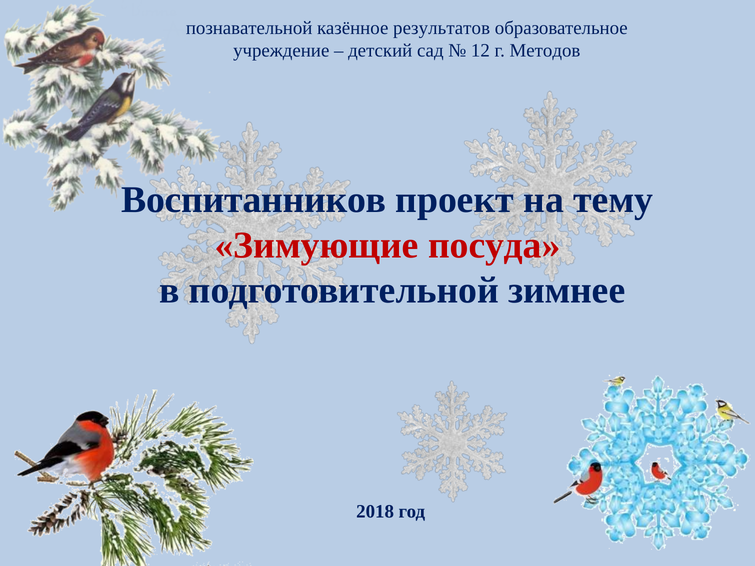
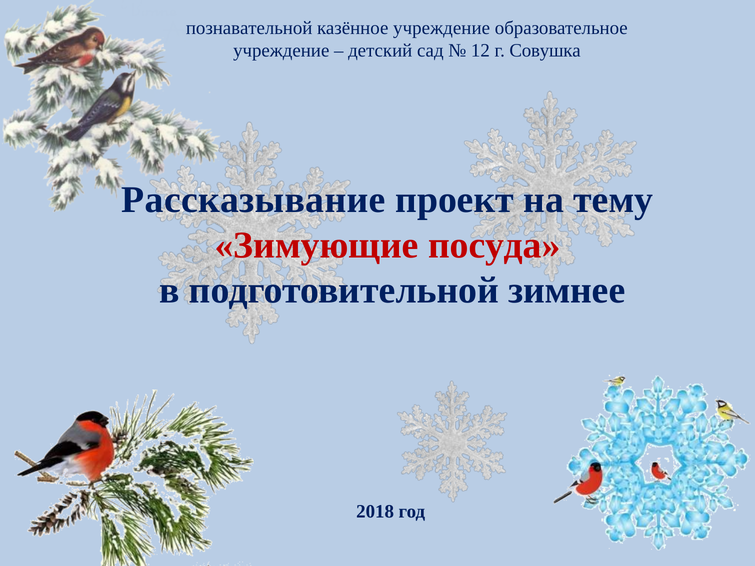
казённое результатов: результатов -> учреждение (442, 28)
Методов: Методов -> Совушка (545, 51)
Воспитанников: Воспитанников -> Рассказывание (254, 200)
